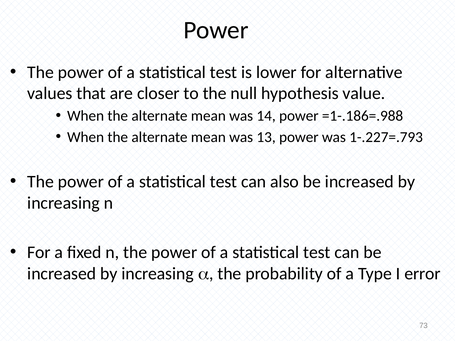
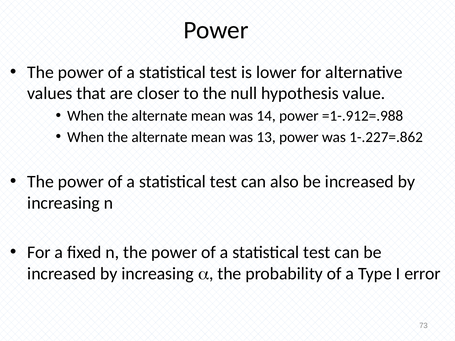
=1-.186=.988: =1-.186=.988 -> =1-.912=.988 (363, 116)
1-.227=.793: 1-.227=.793 -> 1-.227=.862 (386, 137)
